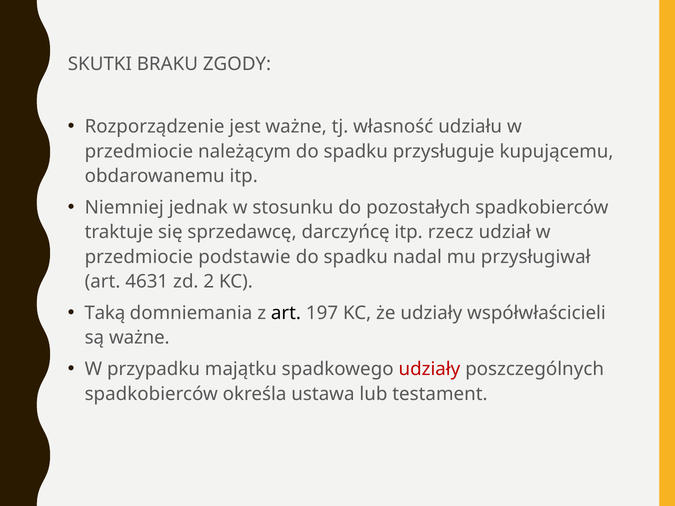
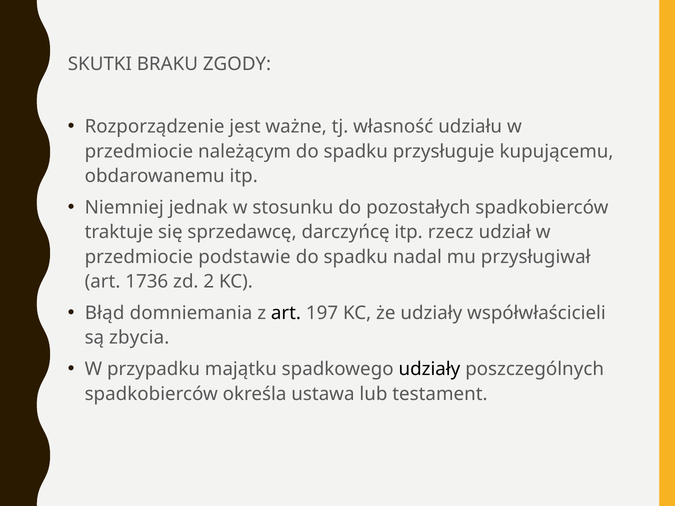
4631: 4631 -> 1736 (147, 282)
Taką: Taką -> Błąd (105, 313)
są ważne: ważne -> zbycia (139, 338)
udziały colour: red -> black (429, 369)
